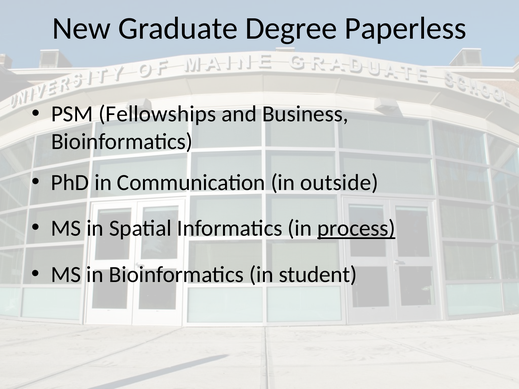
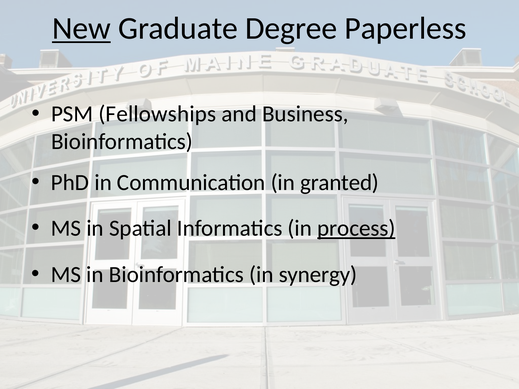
New underline: none -> present (81, 29)
outside: outside -> granted (340, 183)
student: student -> synergy (318, 275)
